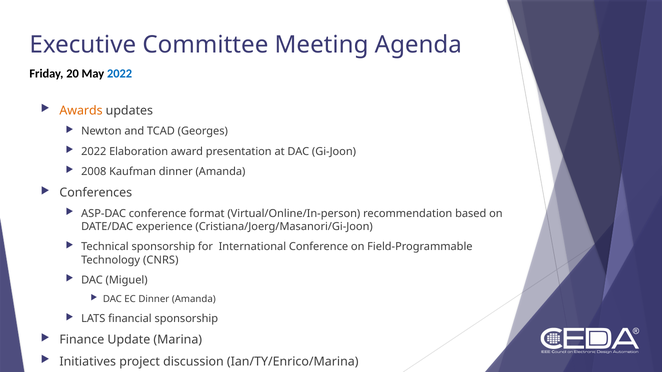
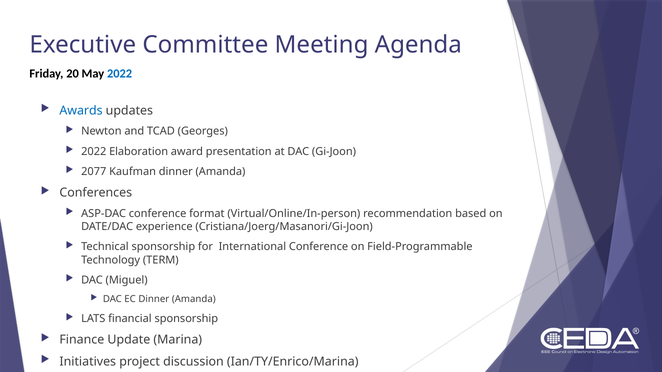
Awards colour: orange -> blue (81, 111)
2008: 2008 -> 2077 (94, 172)
CNRS: CNRS -> TERM (161, 260)
